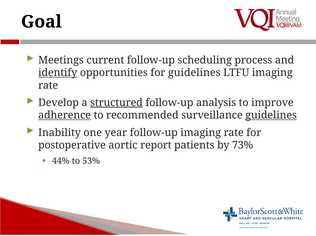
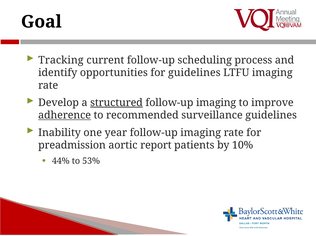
Meetings: Meetings -> Tracking (61, 60)
identify underline: present -> none (58, 73)
analysis: analysis -> imaging (216, 103)
guidelines underline: present -> none (271, 115)
postoperative: postoperative -> preadmission (72, 145)
73%: 73% -> 10% (243, 145)
